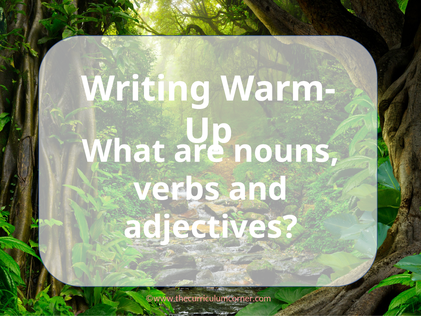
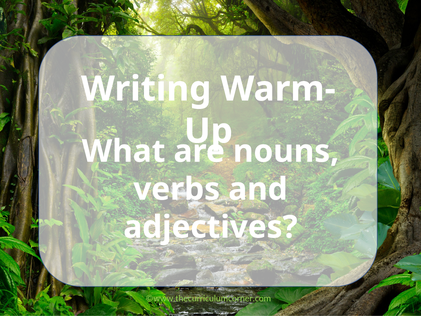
©www.thecurriculumcorner.com colour: pink -> light green (208, 298)
